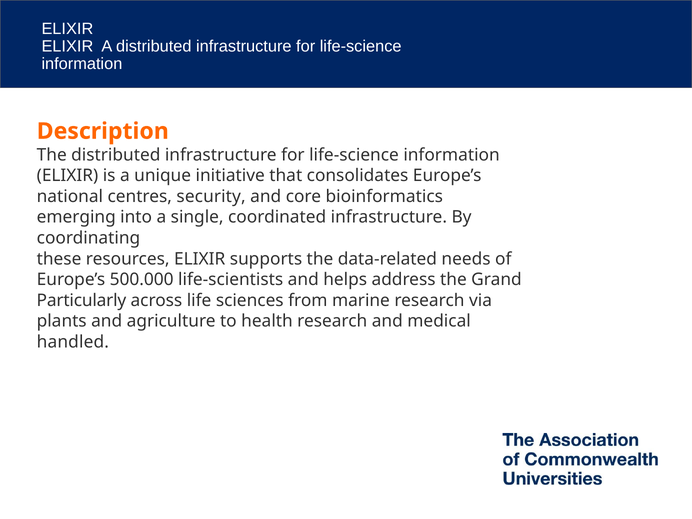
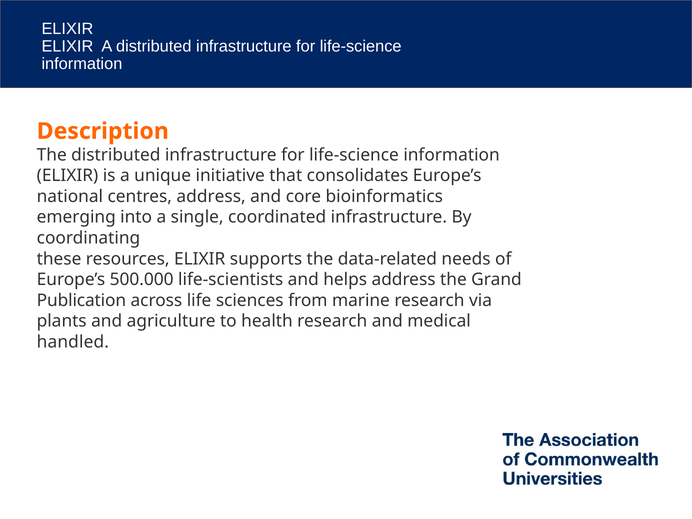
centres security: security -> address (211, 197)
Particularly: Particularly -> Publication (81, 300)
